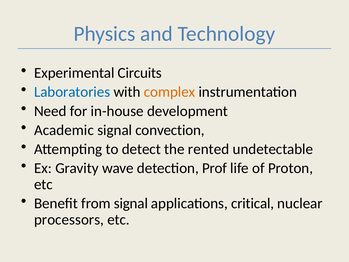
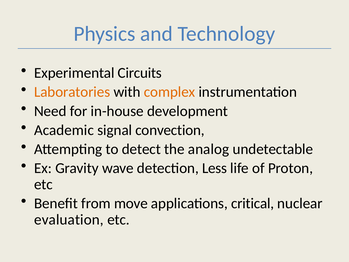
Laboratories colour: blue -> orange (72, 92)
rented: rented -> analog (209, 149)
Prof: Prof -> Less (215, 168)
from signal: signal -> move (131, 203)
processors: processors -> evaluation (69, 220)
